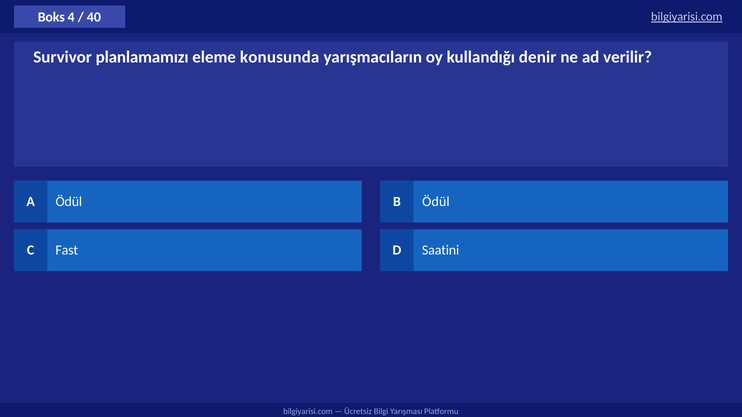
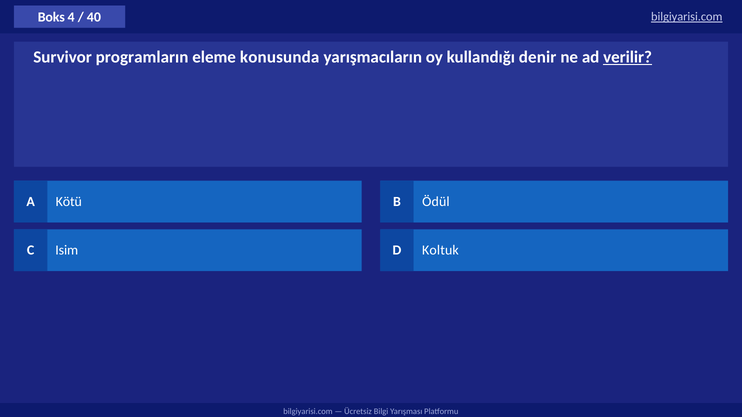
planlamamızı: planlamamızı -> programların (142, 57)
verilir underline: none -> present (628, 57)
A Ödül: Ödül -> Kötü (69, 202)
Fast: Fast -> Isim (67, 251)
Saatini: Saatini -> Koltuk (440, 251)
